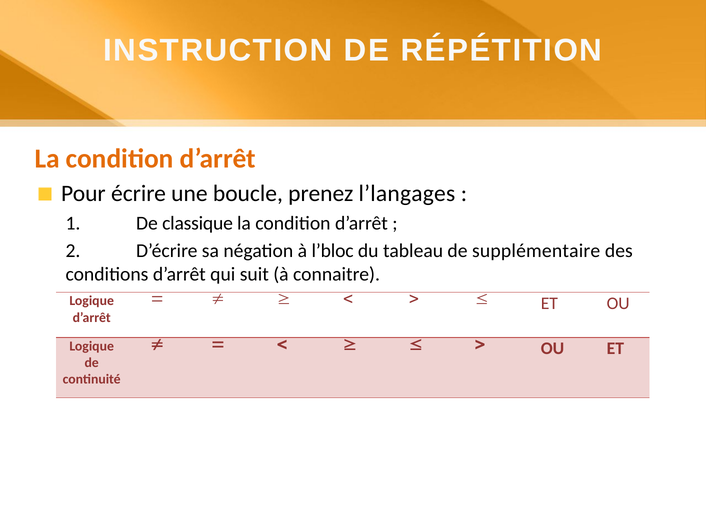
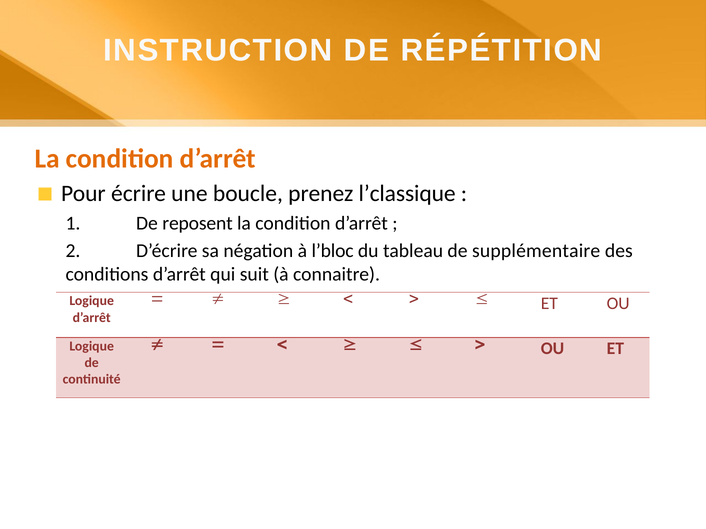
l’langages: l’langages -> l’classique (407, 194)
classique: classique -> reposent (198, 223)
